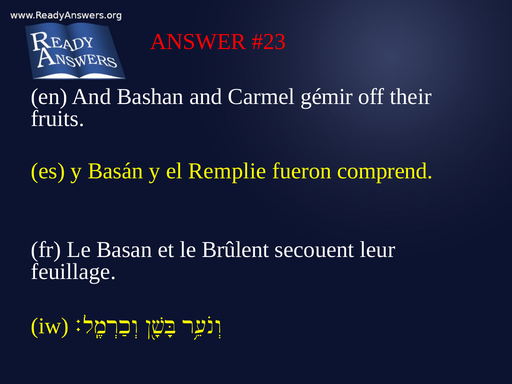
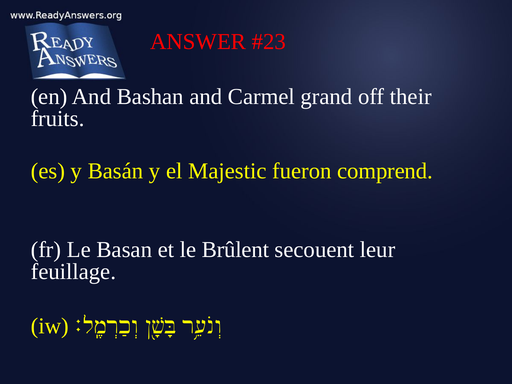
gémir: gémir -> grand (326, 97)
Remplie: Remplie -> Majestic (227, 171)
